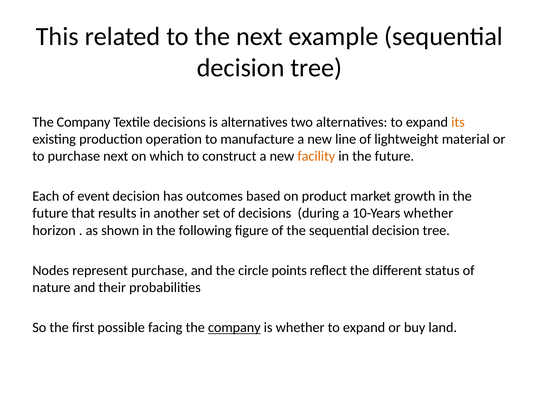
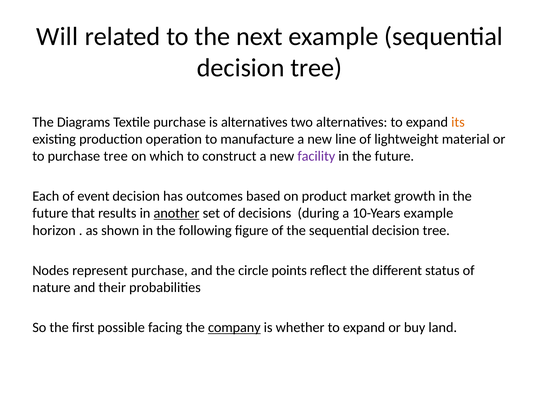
This: This -> Will (57, 36)
Company: Company -> Diagrams (84, 122)
Textile decisions: decisions -> purchase (180, 122)
purchase next: next -> tree (116, 156)
facility colour: orange -> purple (316, 156)
another underline: none -> present (177, 213)
10-Years whether: whether -> example (428, 213)
